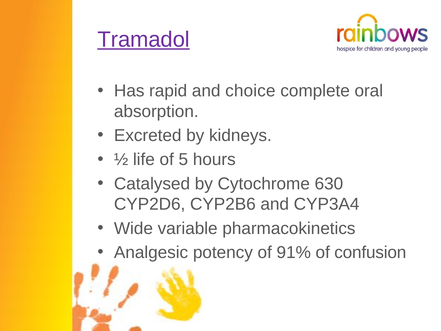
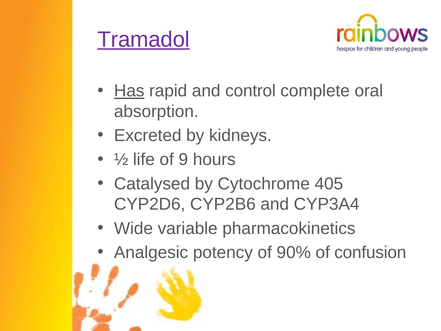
Has underline: none -> present (129, 91)
choice: choice -> control (251, 91)
5: 5 -> 9 (183, 160)
630: 630 -> 405 (329, 184)
91%: 91% -> 90% (294, 252)
